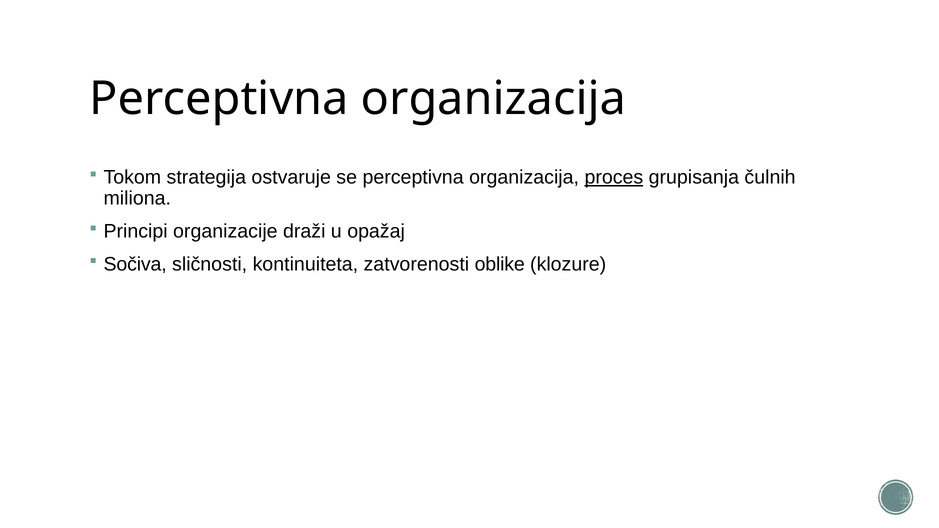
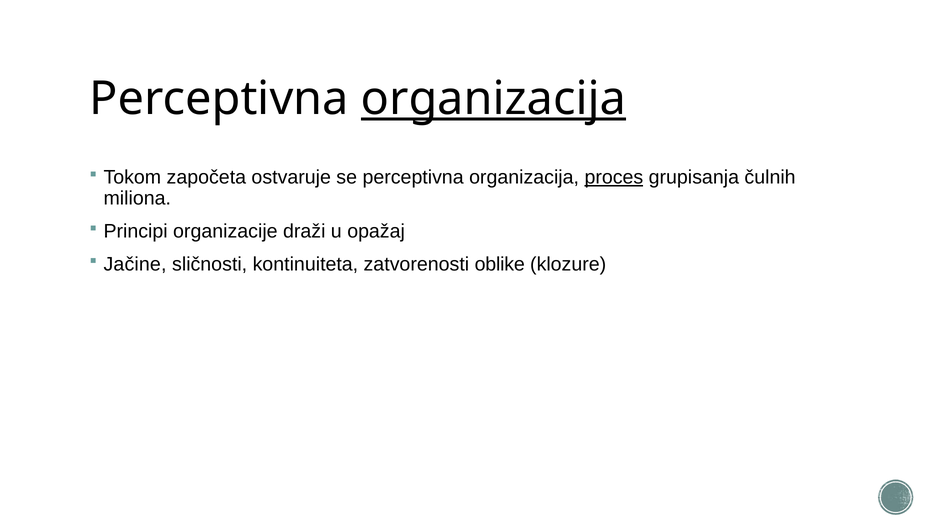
organizacija underline: none -> present (493, 99)
strategija: strategija -> započeta (206, 177)
Sočiva: Sočiva -> Jačine (135, 264)
